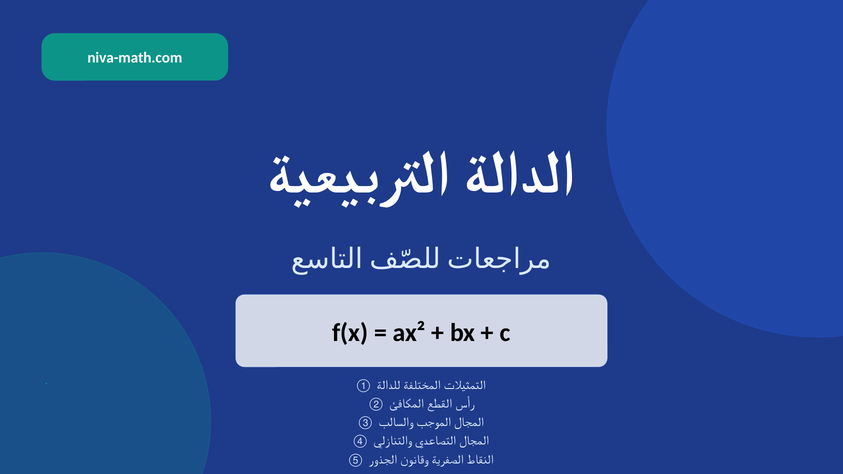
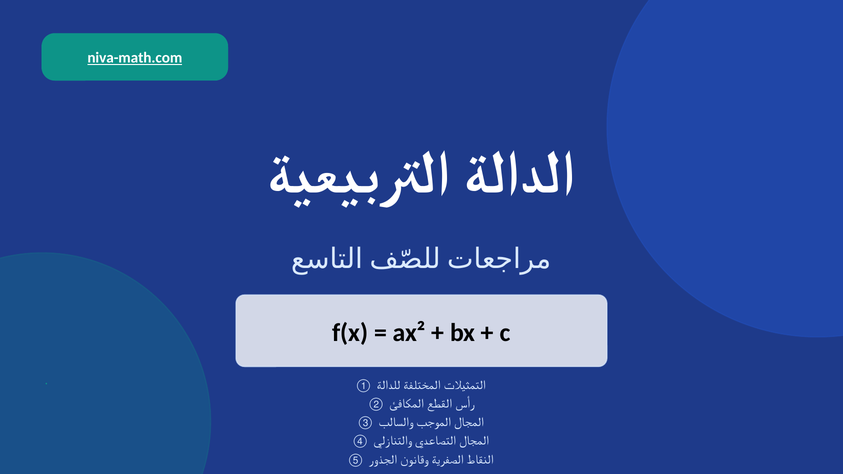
niva-math.com underline: none -> present (135, 58)
